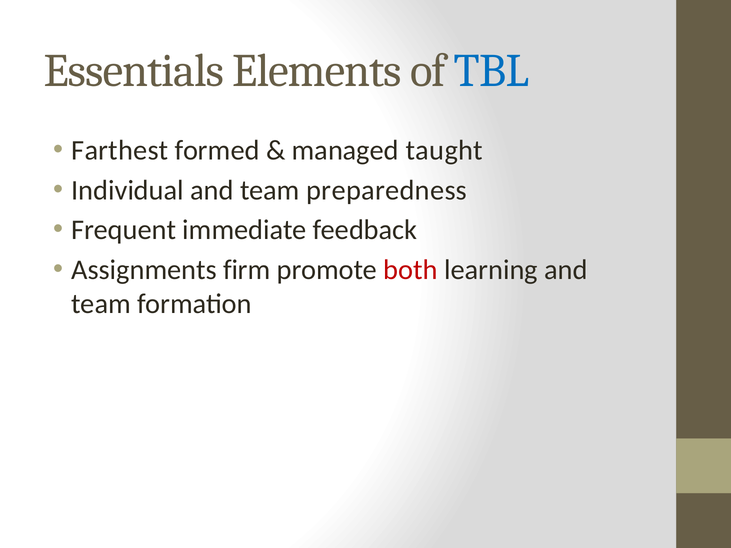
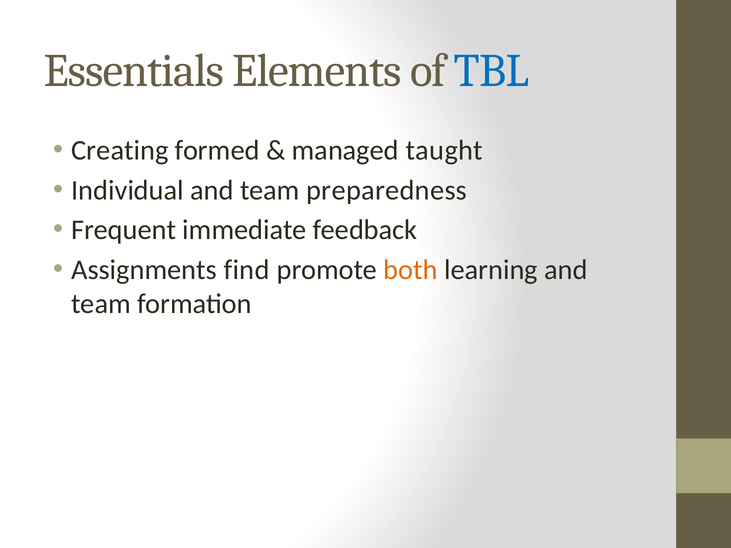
Farthest: Farthest -> Creating (120, 151)
firm: firm -> find (247, 270)
both colour: red -> orange (411, 270)
